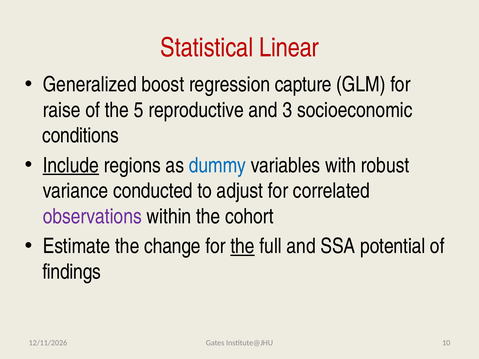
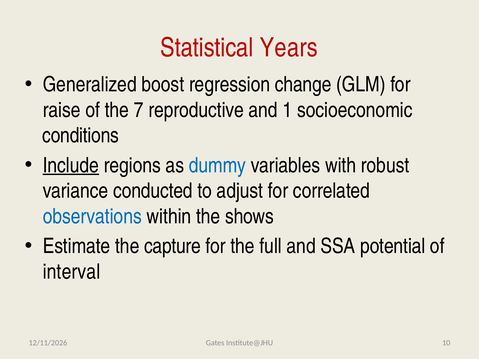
Linear: Linear -> Years (289, 48)
capture: capture -> change (303, 85)
5: 5 -> 7 (139, 110)
3: 3 -> 1 (287, 110)
observations colour: purple -> blue (92, 217)
cohort: cohort -> shows (249, 217)
change: change -> capture (172, 246)
the underline: present -> none (243, 246)
findings: findings -> interval (71, 272)
